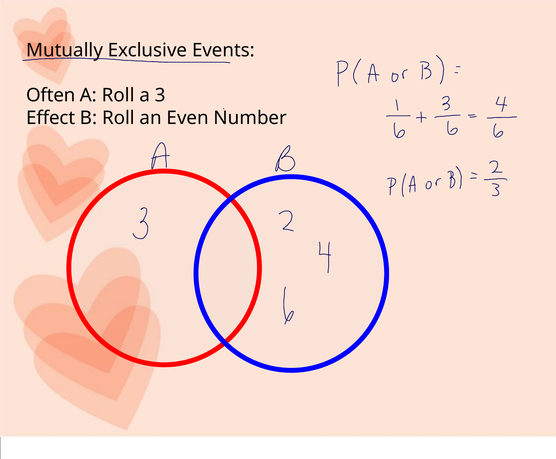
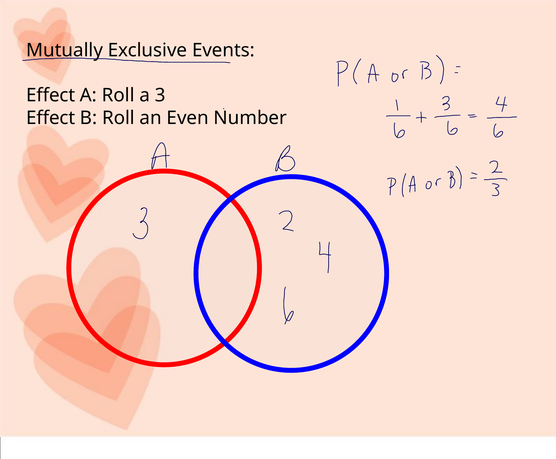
Often: Often -> Effect (51, 95)
